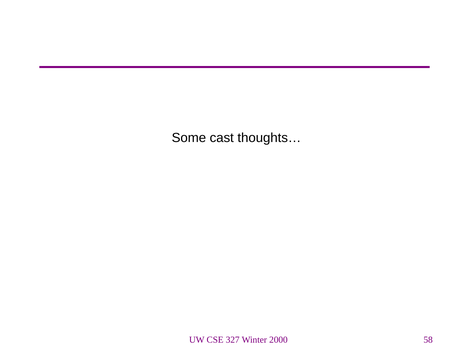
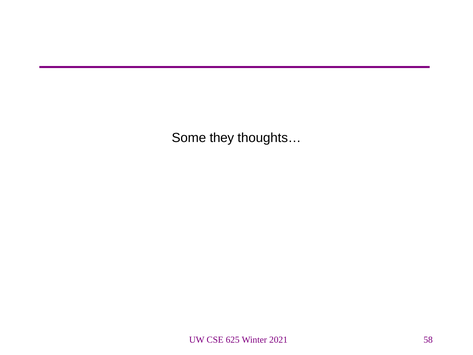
cast: cast -> they (222, 138)
327: 327 -> 625 (233, 340)
2000: 2000 -> 2021 (278, 340)
